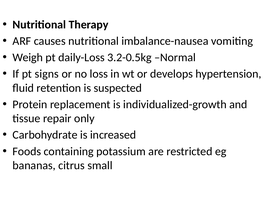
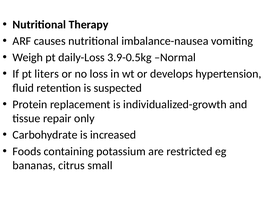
3.2-0.5kg: 3.2-0.5kg -> 3.9-0.5kg (129, 58)
signs: signs -> liters (47, 74)
